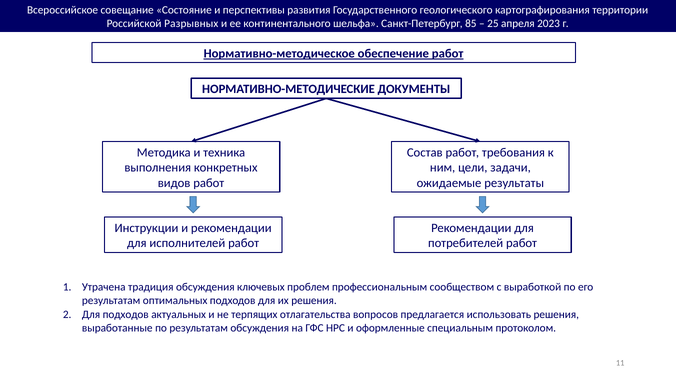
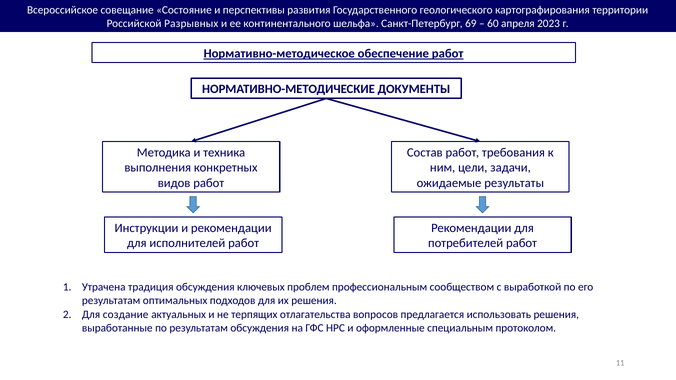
85: 85 -> 69 (471, 24)
25: 25 -> 60 (493, 24)
Для подходов: подходов -> создание (126, 314)
